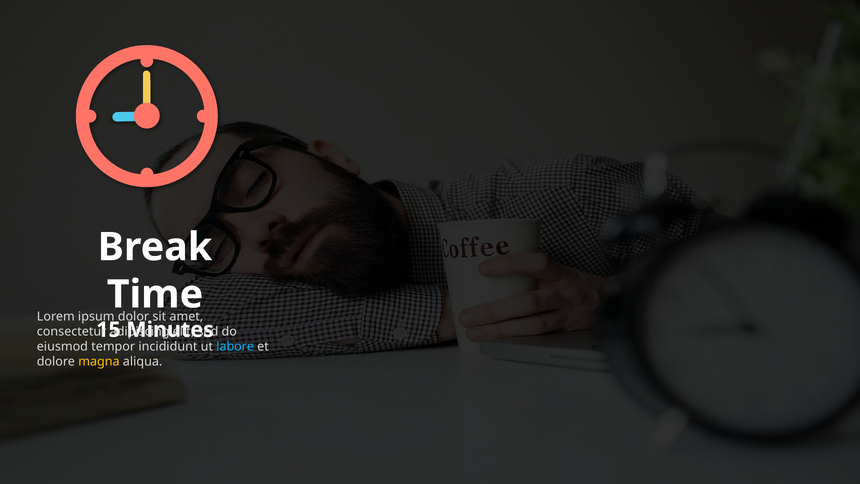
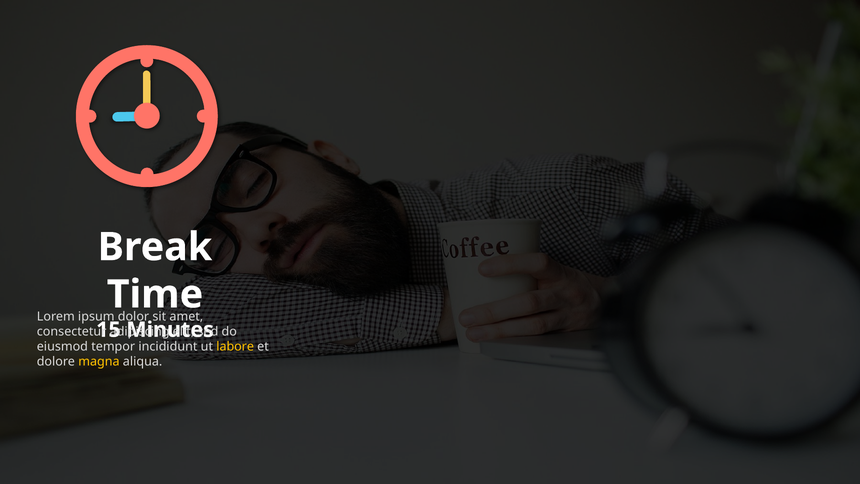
labore colour: light blue -> yellow (235, 346)
